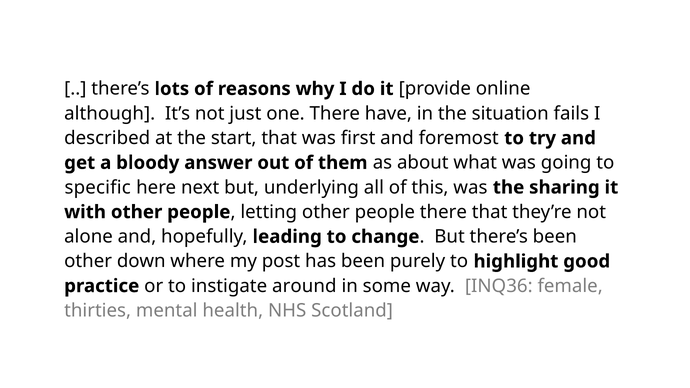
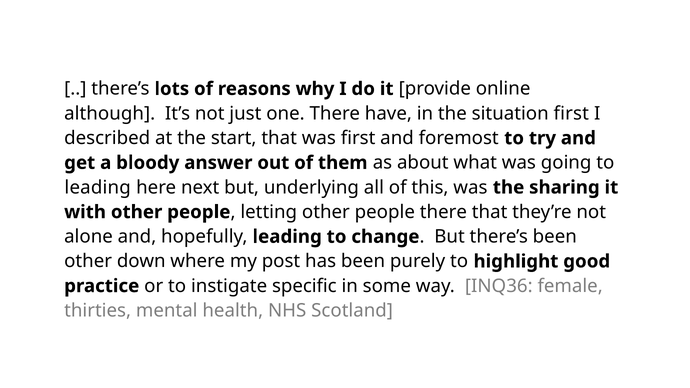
situation fails: fails -> first (571, 113)
specific: specific -> leading (98, 187)
around: around -> specific (304, 286)
